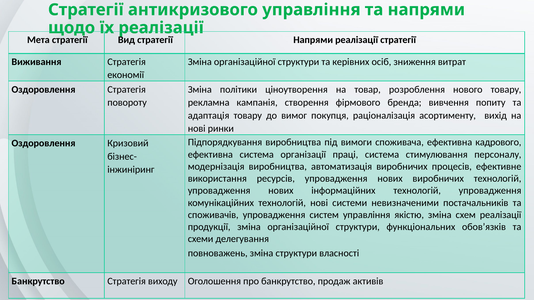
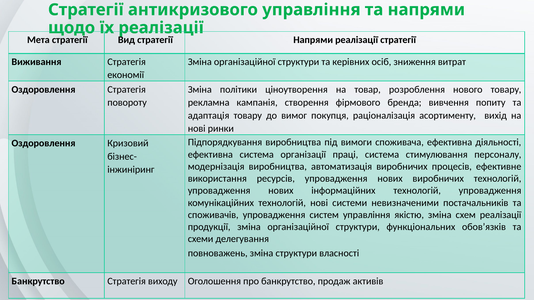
кадрового: кадрового -> діяльності (498, 143)
